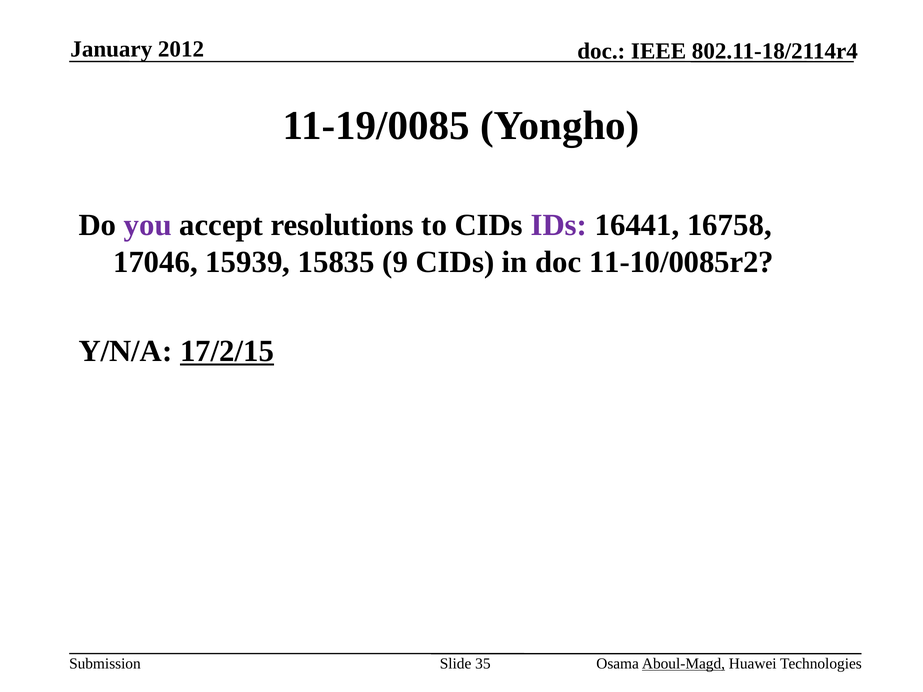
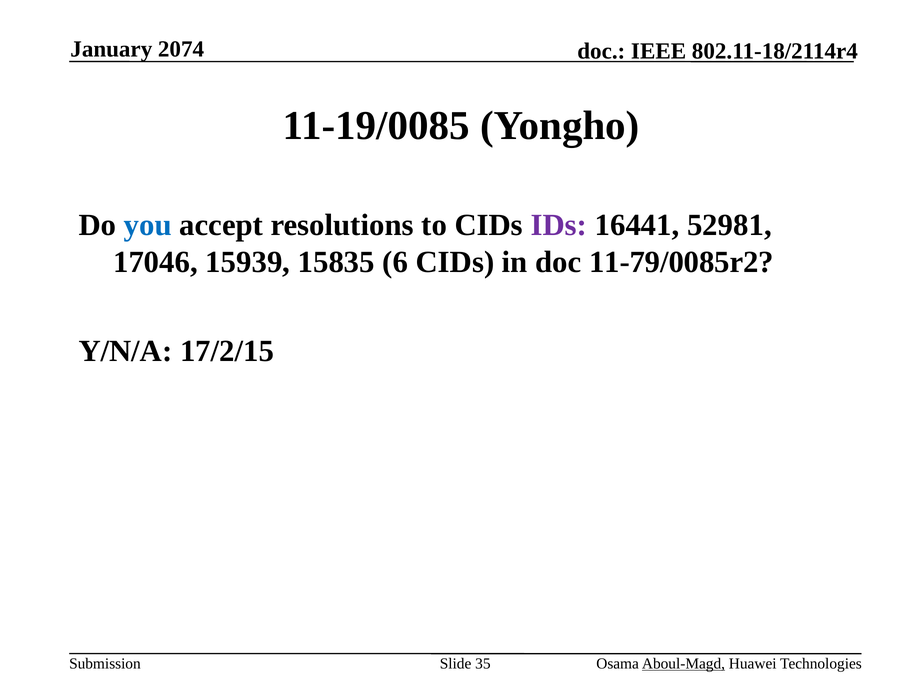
2012: 2012 -> 2074 (181, 49)
you colour: purple -> blue (148, 225)
16758: 16758 -> 52981 (729, 225)
9: 9 -> 6 (395, 262)
11-10/0085r2: 11-10/0085r2 -> 11-79/0085r2 (681, 262)
17/2/15 underline: present -> none (227, 351)
